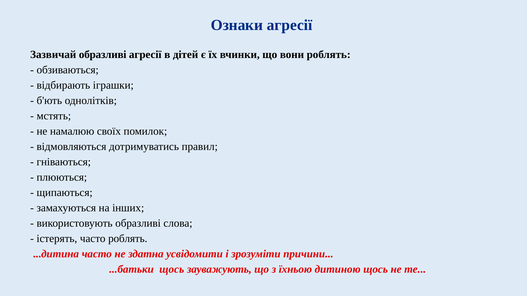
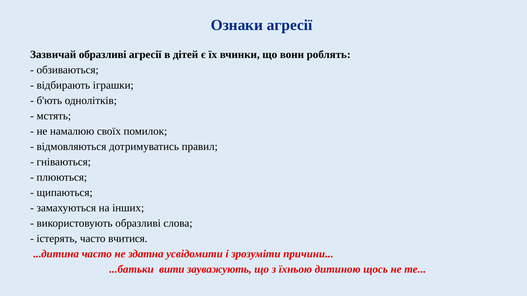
часто роблять: роблять -> вчитися (128, 239)
...батьки щось: щось -> вити (172, 270)
